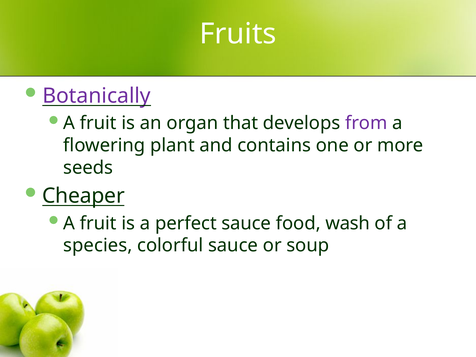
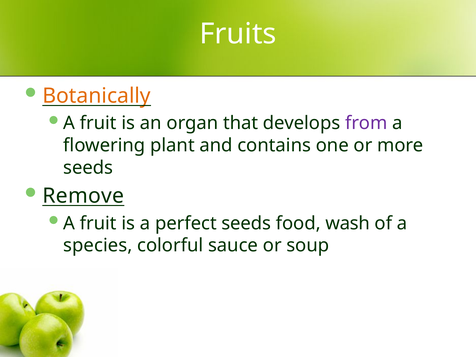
Botanically colour: purple -> orange (97, 96)
Cheaper: Cheaper -> Remove (83, 196)
perfect sauce: sauce -> seeds (246, 223)
